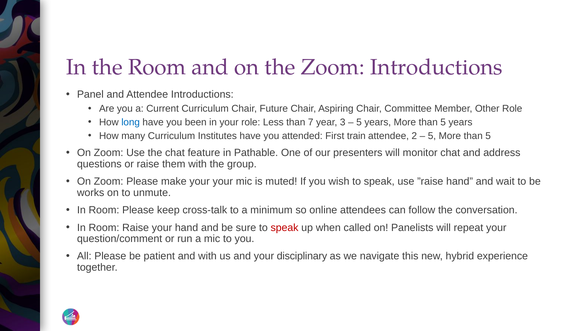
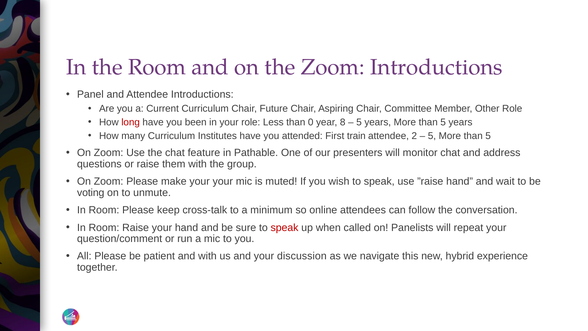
long colour: blue -> red (131, 122)
7: 7 -> 0 (311, 122)
3: 3 -> 8 (343, 122)
works: works -> voting (91, 193)
disciplinary: disciplinary -> discussion (302, 256)
